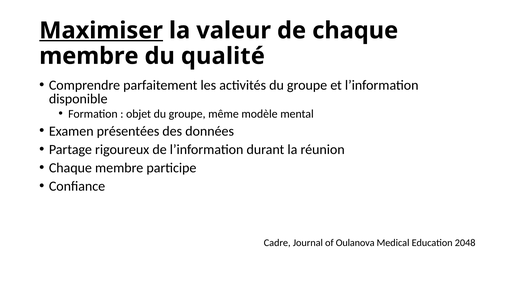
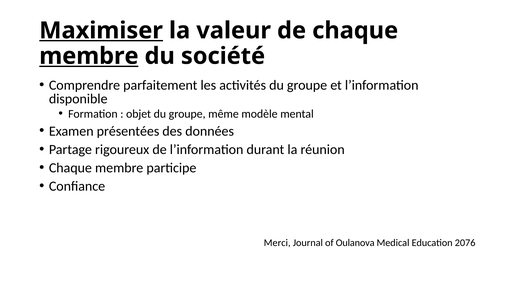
membre underline: none -> present (89, 56)
qualité: qualité -> société (223, 56)
Cadre: Cadre -> Merci (277, 243)
2048: 2048 -> 2076 (465, 243)
